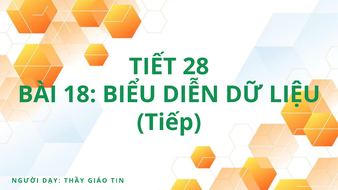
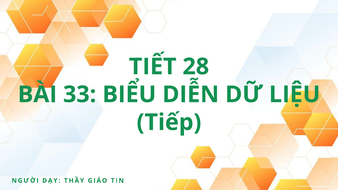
18: 18 -> 33 (80, 95)
